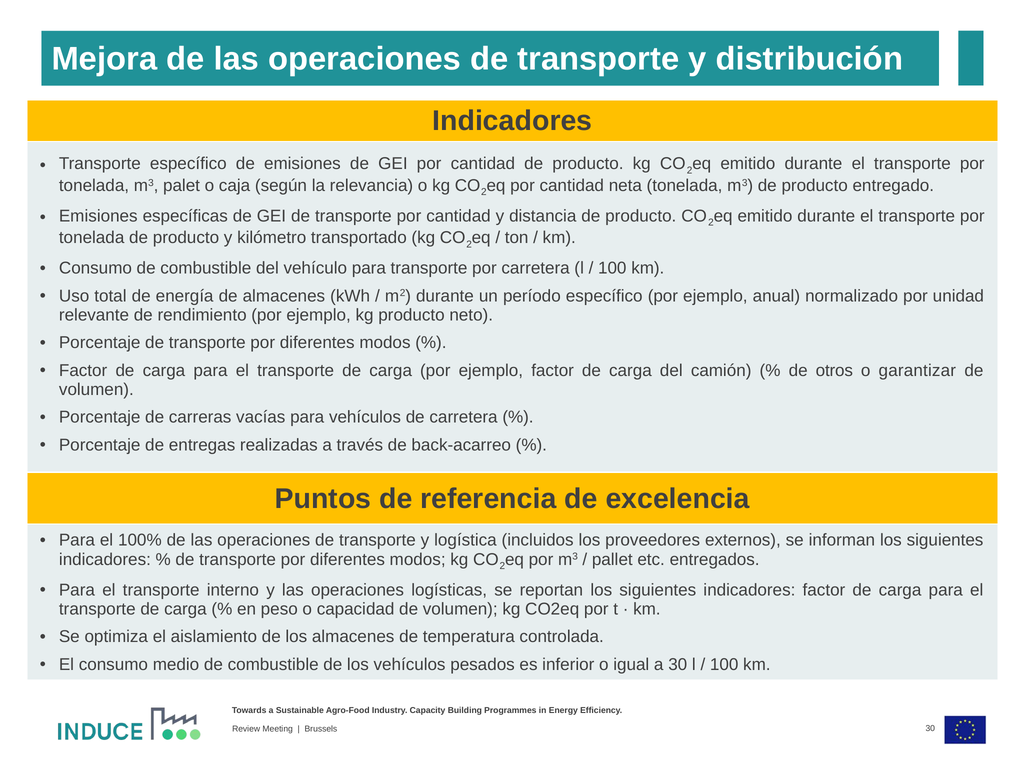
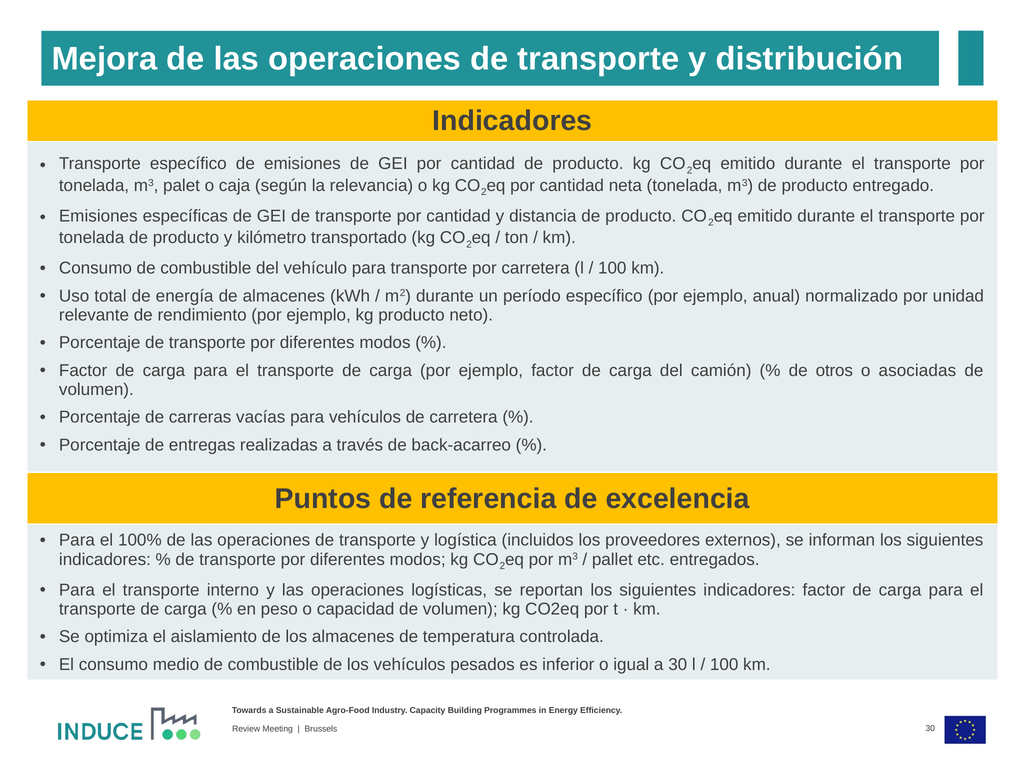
garantizar: garantizar -> asociadas (917, 370)
